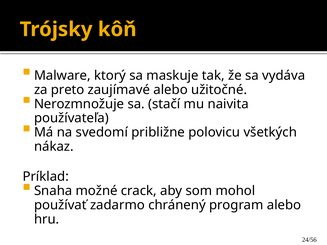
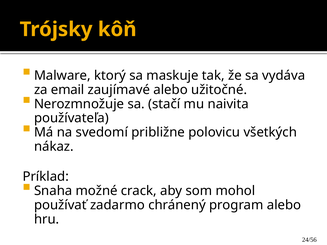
preto: preto -> email (68, 90)
